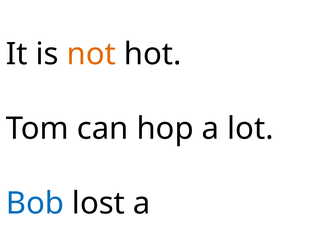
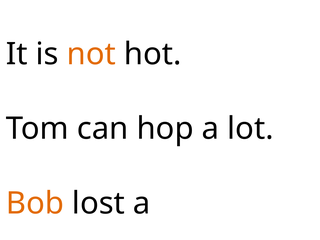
Bob colour: blue -> orange (35, 203)
